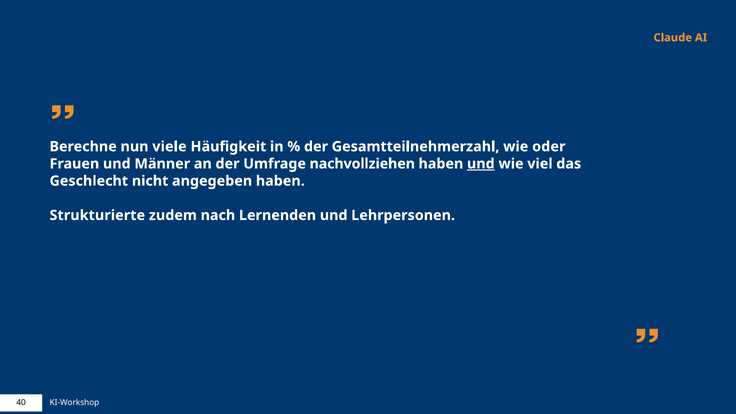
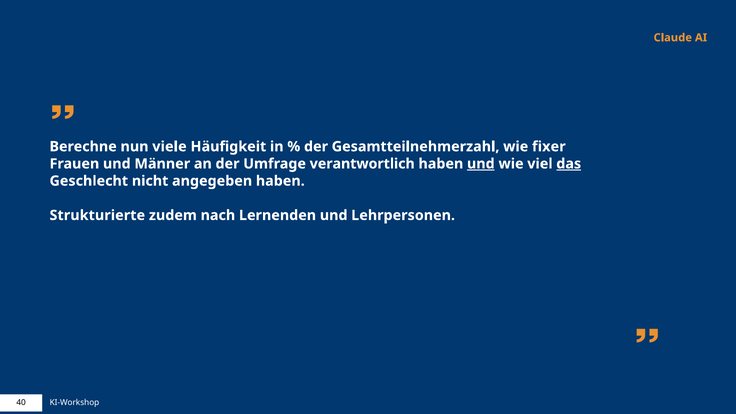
oder: oder -> fixer (549, 147)
nachvollziehen: nachvollziehen -> verantwortlich (362, 164)
das underline: none -> present (569, 164)
